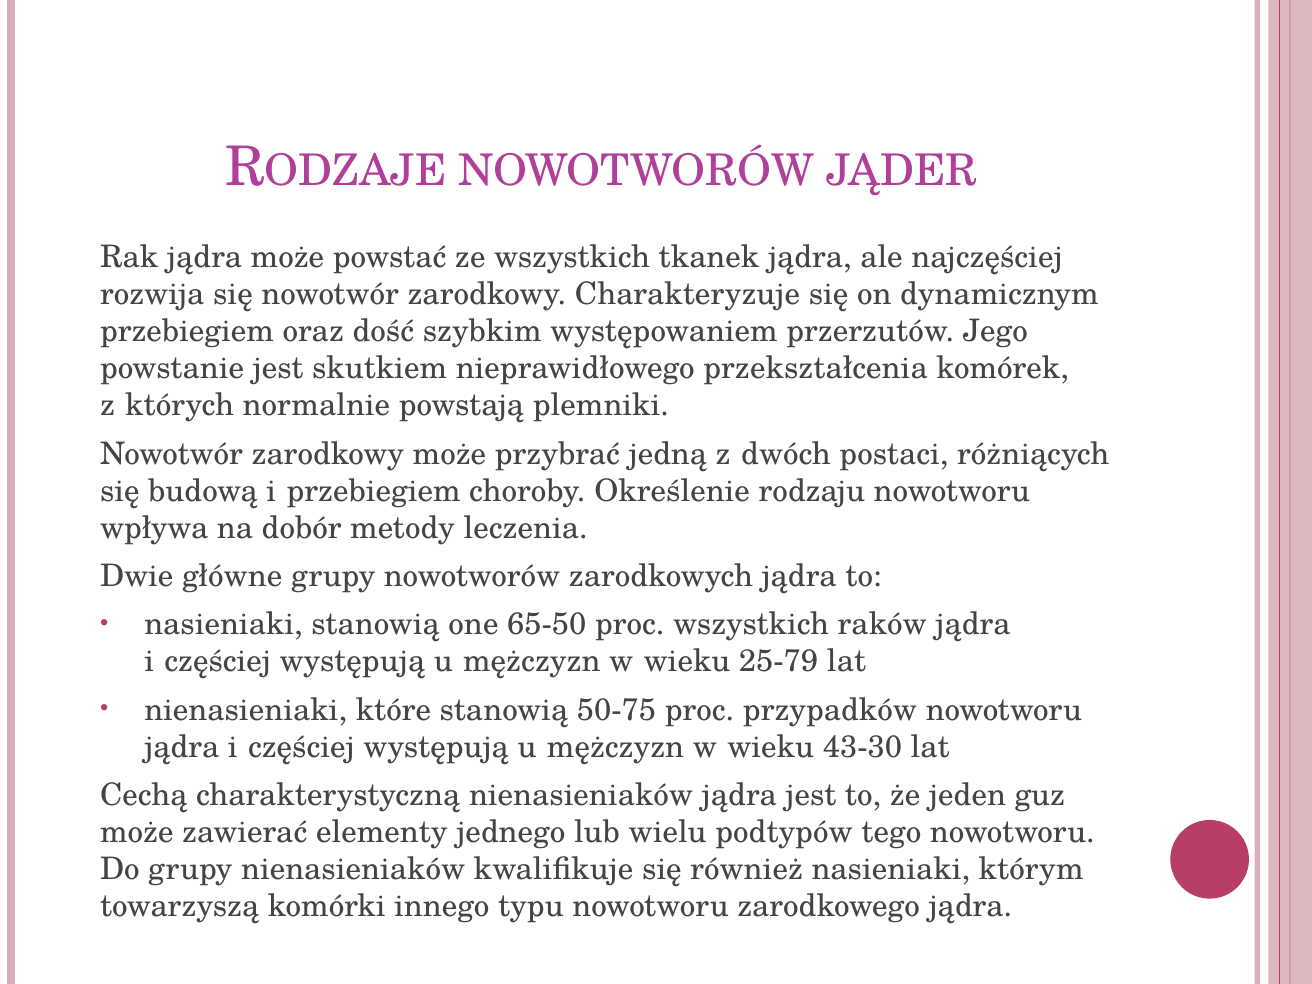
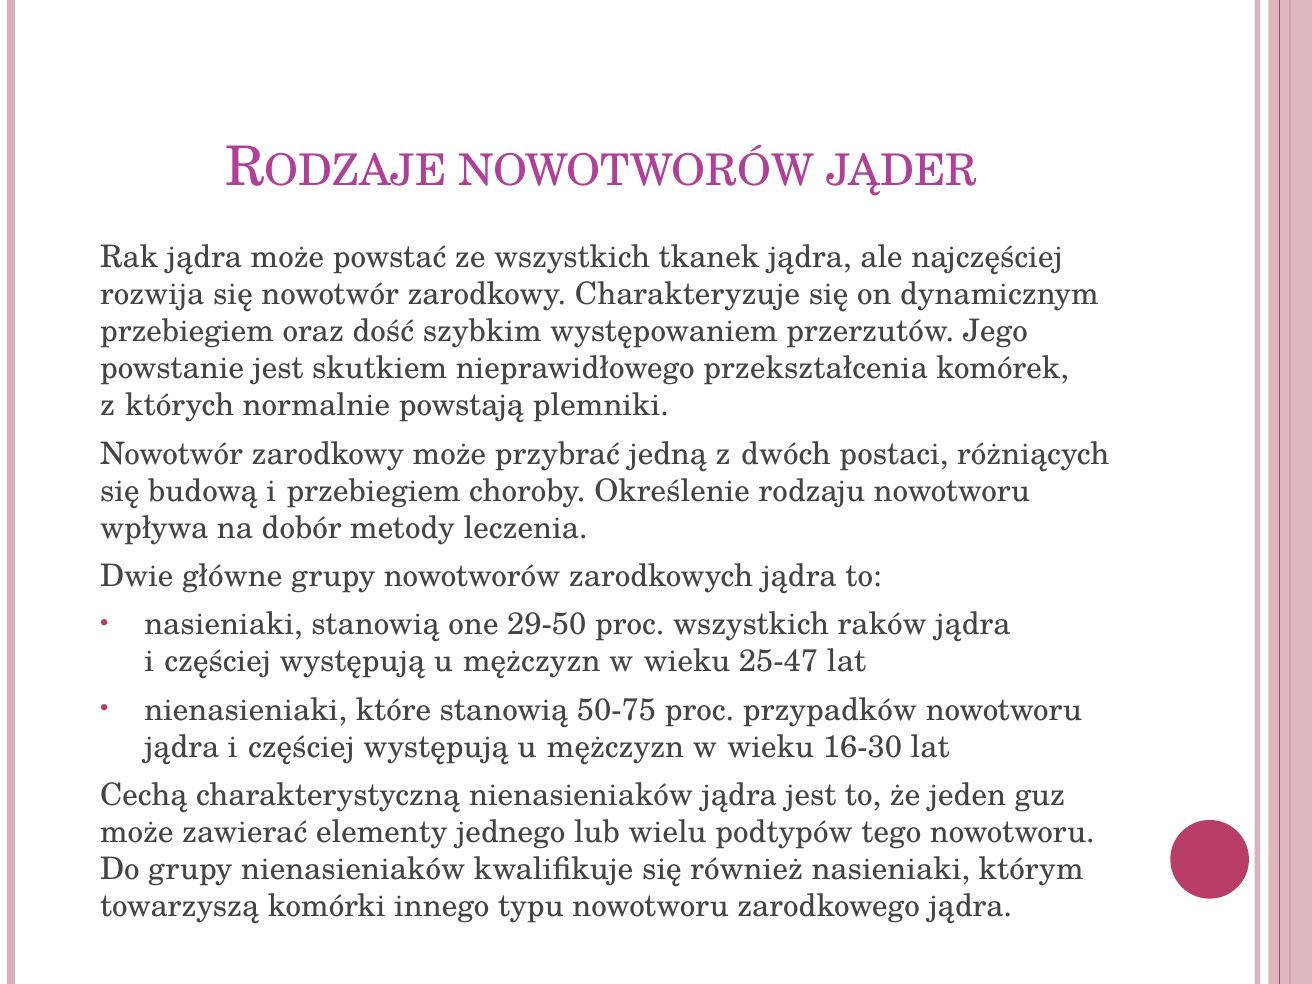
65-50: 65-50 -> 29-50 (547, 624)
25-79: 25-79 -> 25-47 (779, 662)
43-30: 43-30 -> 16-30 (862, 747)
